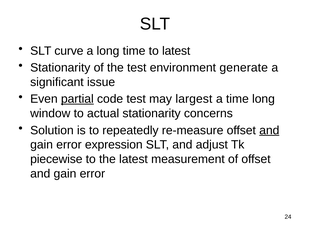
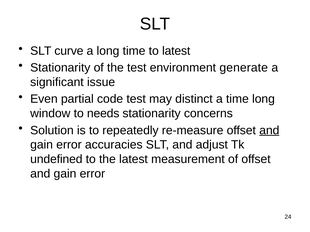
partial underline: present -> none (77, 99)
largest: largest -> distinct (194, 99)
actual: actual -> needs (103, 114)
expression: expression -> accuracies (114, 145)
piecewise: piecewise -> undefined (56, 160)
